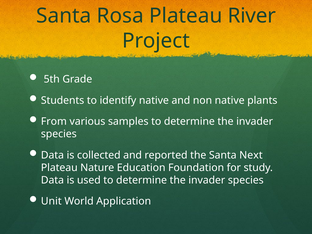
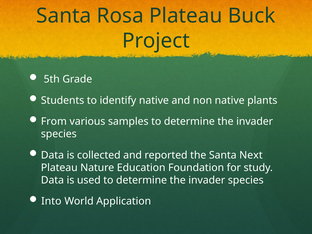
River: River -> Buck (252, 16)
Unit: Unit -> Into (51, 201)
